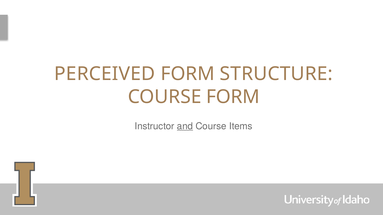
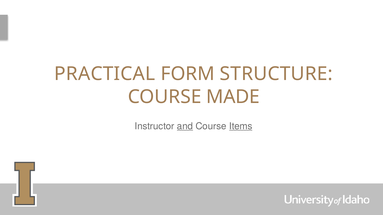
PERCEIVED: PERCEIVED -> PRACTICAL (105, 74)
COURSE FORM: FORM -> MADE (233, 97)
Items underline: none -> present (241, 126)
